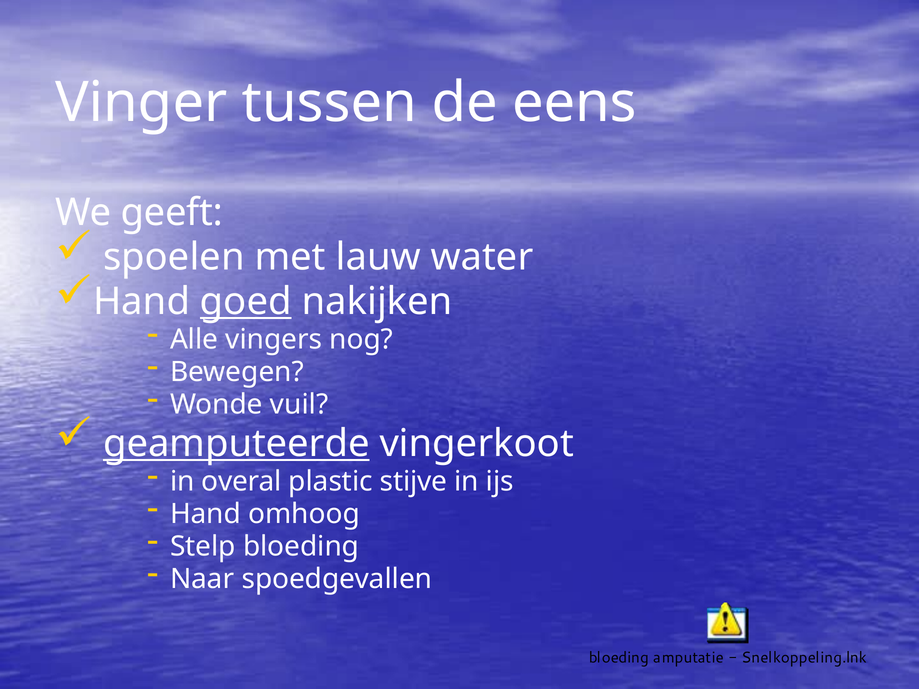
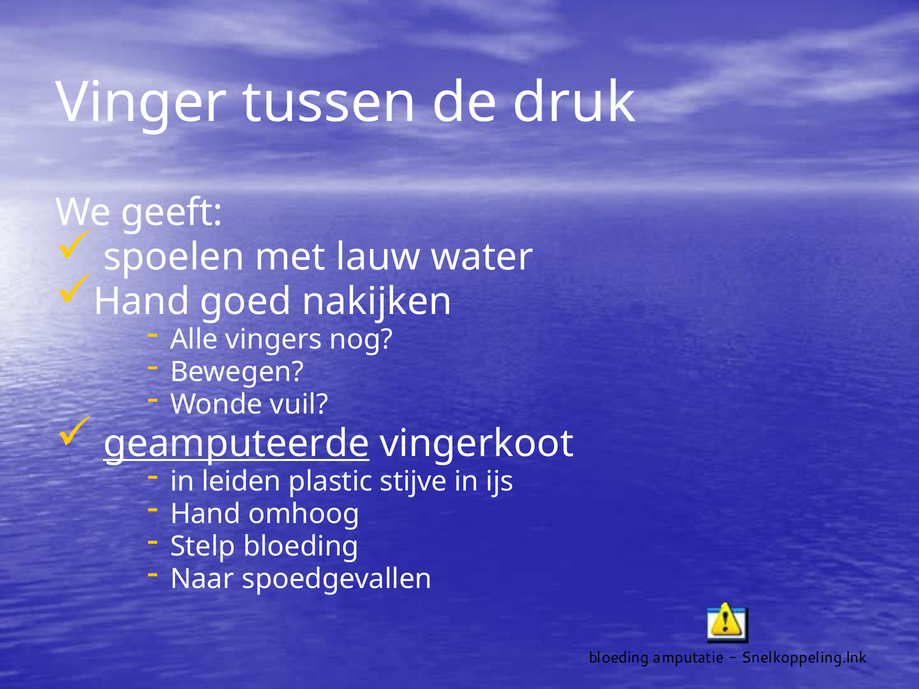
eens: eens -> druk (574, 103)
goed underline: present -> none (246, 302)
overal: overal -> leiden (242, 482)
